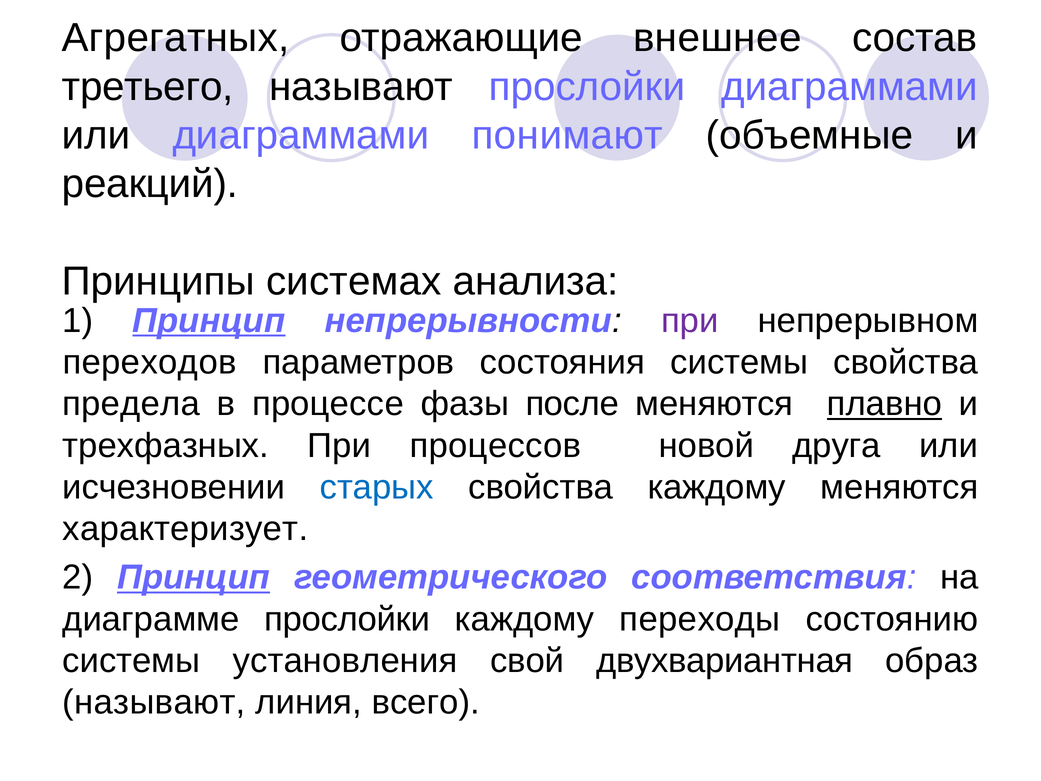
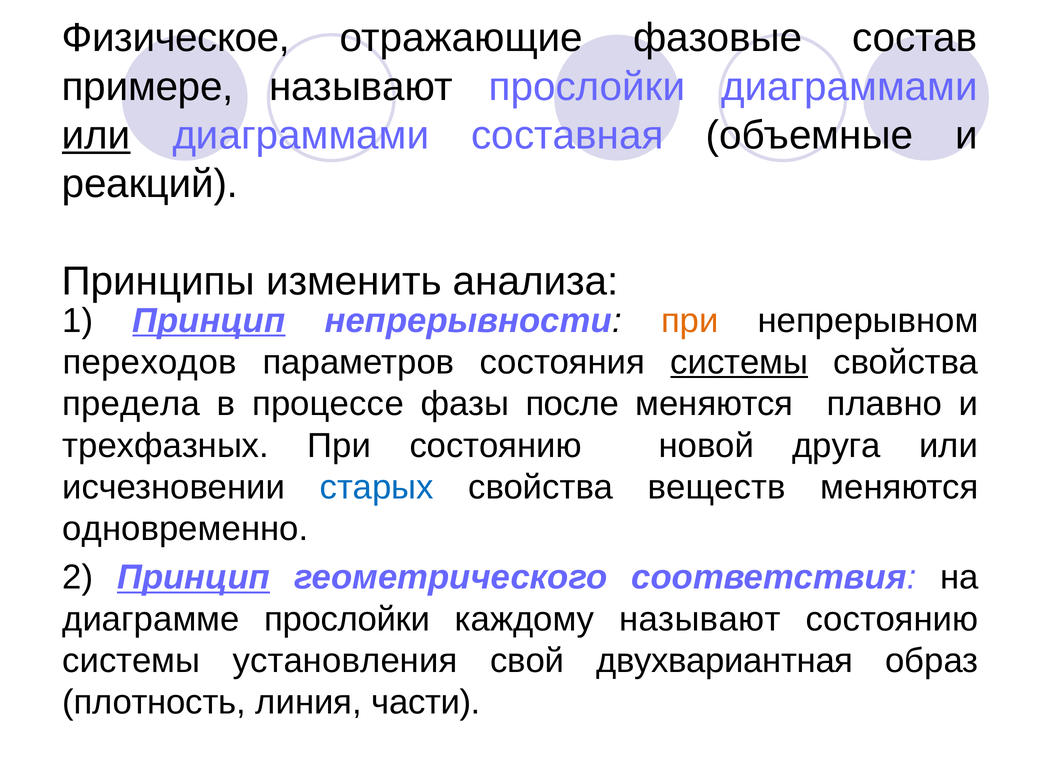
Агрегатных: Агрегатных -> Физическое (176, 38)
внешнее: внешнее -> фазовые (718, 38)
третьего: третьего -> примере (148, 87)
или underline: none -> present (96, 135)
понимают: понимают -> составная (567, 135)
системах: системах -> изменить (354, 281)
при colour: purple -> orange (690, 321)
системы underline: none -> present (739, 362)
плавно underline: present -> none (885, 404)
При процессов: процессов -> состоянию (496, 445)
свойства каждому: каждому -> веществ (717, 487)
характеризует: характеризует -> одновременно (185, 529)
каждому переходы: переходы -> называют (700, 619)
называют: называют -> плотность (154, 702)
всего: всего -> части (426, 702)
